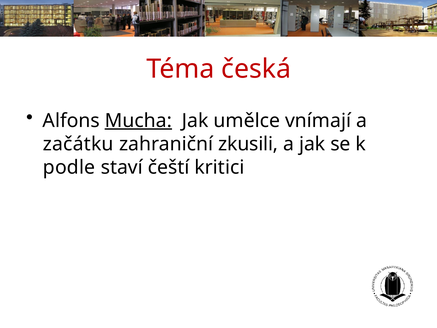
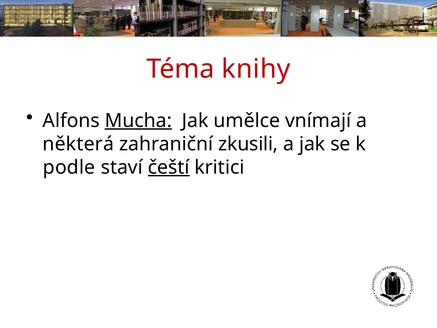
česká: česká -> knihy (256, 69)
začátku: začátku -> některá (78, 144)
čeští underline: none -> present (169, 167)
